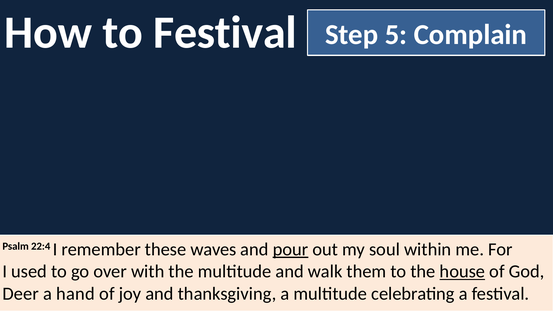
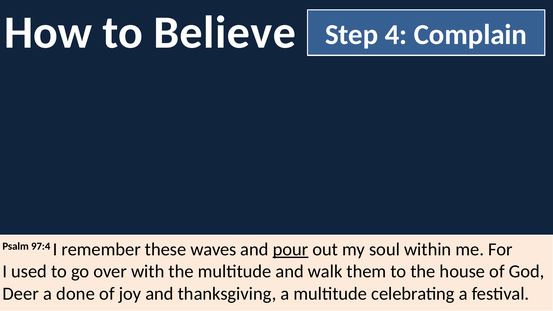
to Festival: Festival -> Believe (225, 33)
5: 5 -> 4 (396, 35)
22:4: 22:4 -> 97:4 (41, 246)
house underline: present -> none (462, 272)
hand: hand -> done (76, 294)
